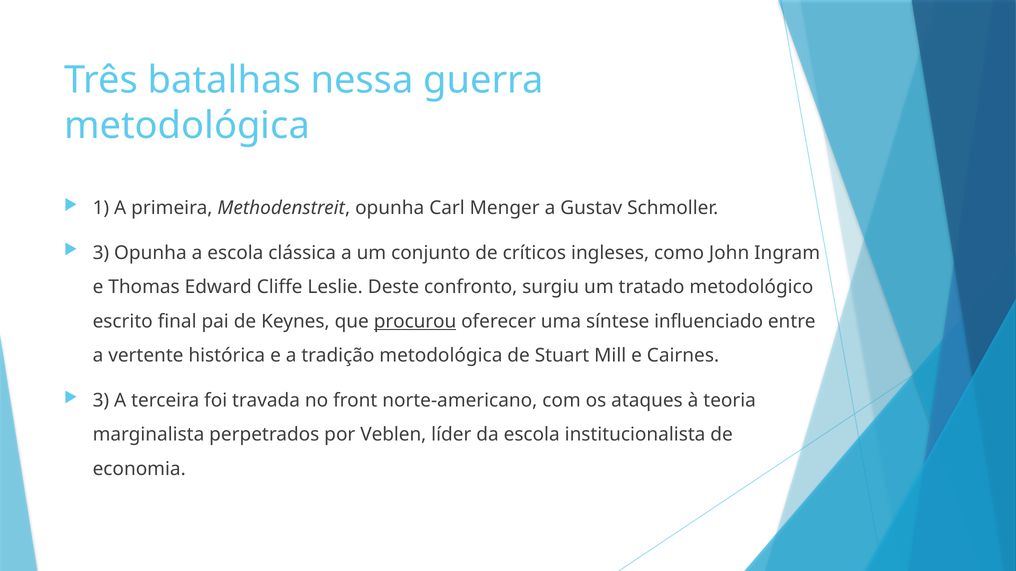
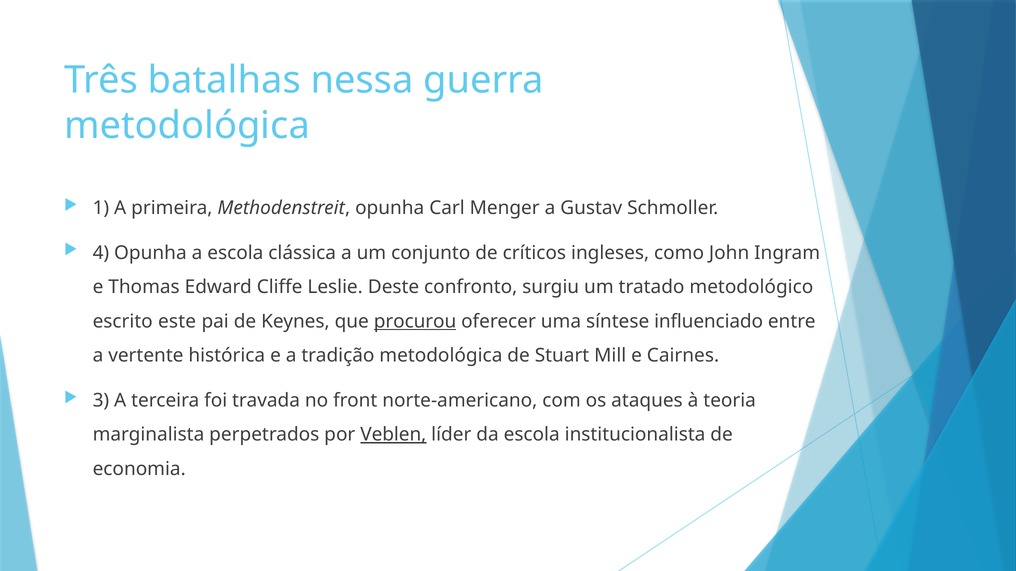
3: 3 -> 4 (101, 253)
final: final -> este (177, 322)
Veblen underline: none -> present (393, 435)
